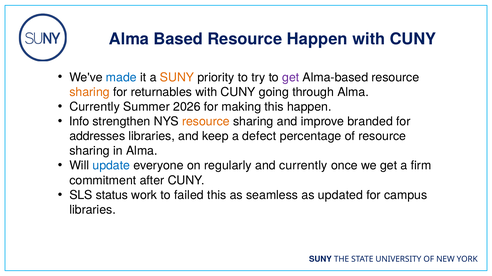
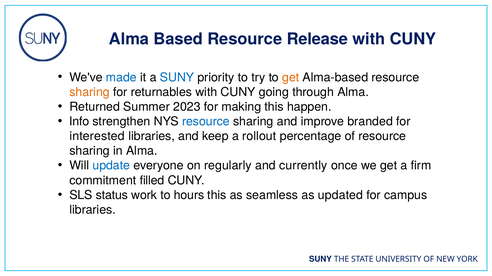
Resource Happen: Happen -> Release (317, 39)
SUNY colour: orange -> blue (177, 77)
get colour: purple -> orange (291, 77)
Currently: Currently -> Returned (95, 107)
2026: 2026 -> 2023 (187, 107)
resource colour: orange -> blue (206, 122)
addresses: addresses -> interested (97, 137)
defect: defect -> rollout (259, 137)
after: after -> filled (152, 181)
failed: failed -> hours (189, 196)
